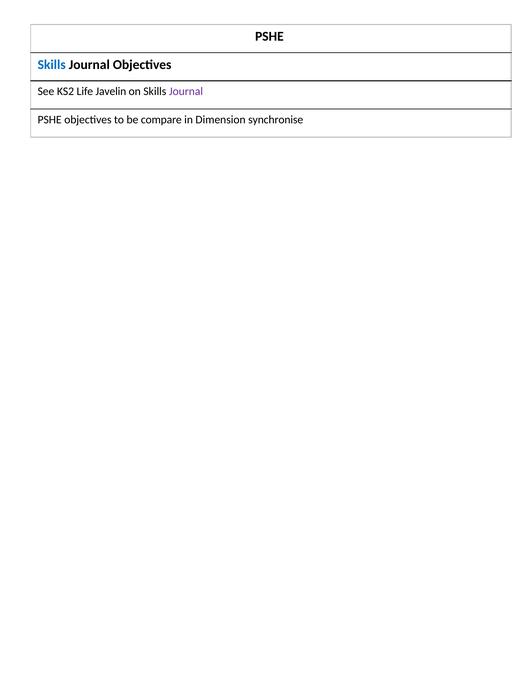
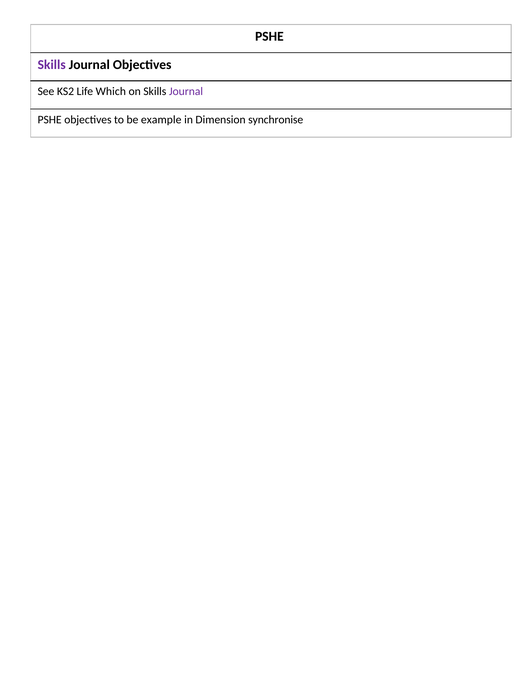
Skills colour: blue -> purple (52, 65)
Javelin: Javelin -> Which (111, 91)
compare: compare -> example (161, 120)
